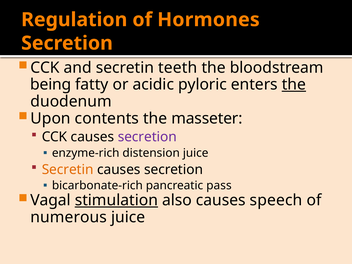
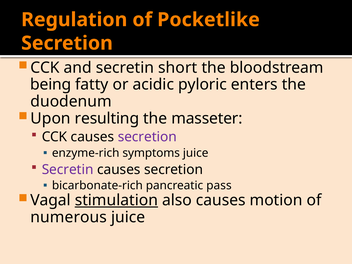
Hormones: Hormones -> Pocketlike (209, 20)
teeth: teeth -> short (178, 68)
the underline: present -> none (294, 85)
contents: contents -> resulting (107, 118)
distension: distension -> symptoms (151, 153)
Secretin colour: orange -> purple (68, 169)
speech: speech -> motion (276, 200)
